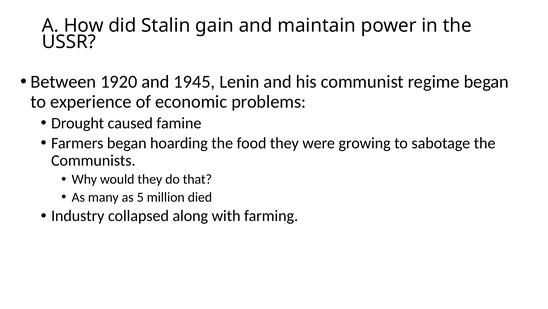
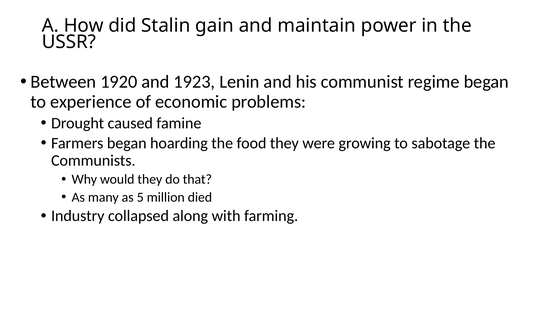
1945: 1945 -> 1923 (194, 82)
